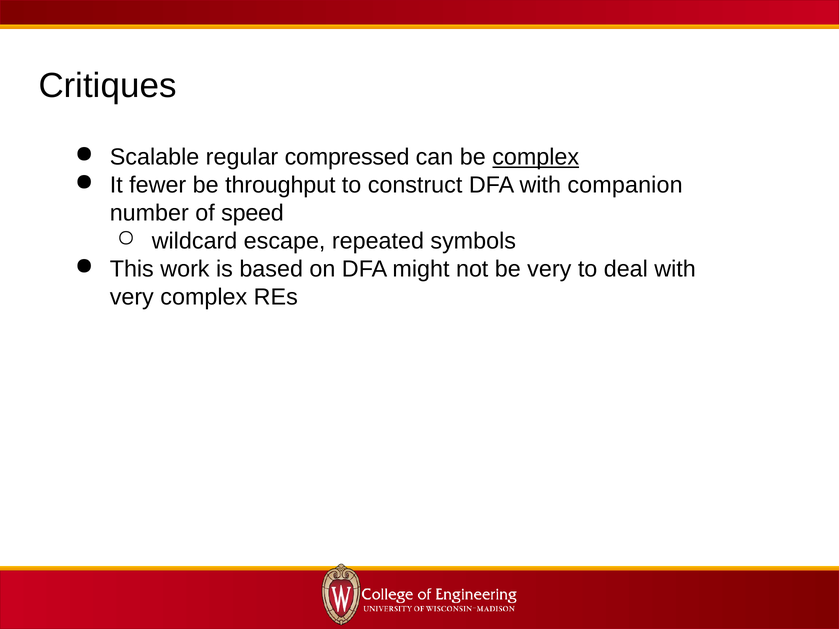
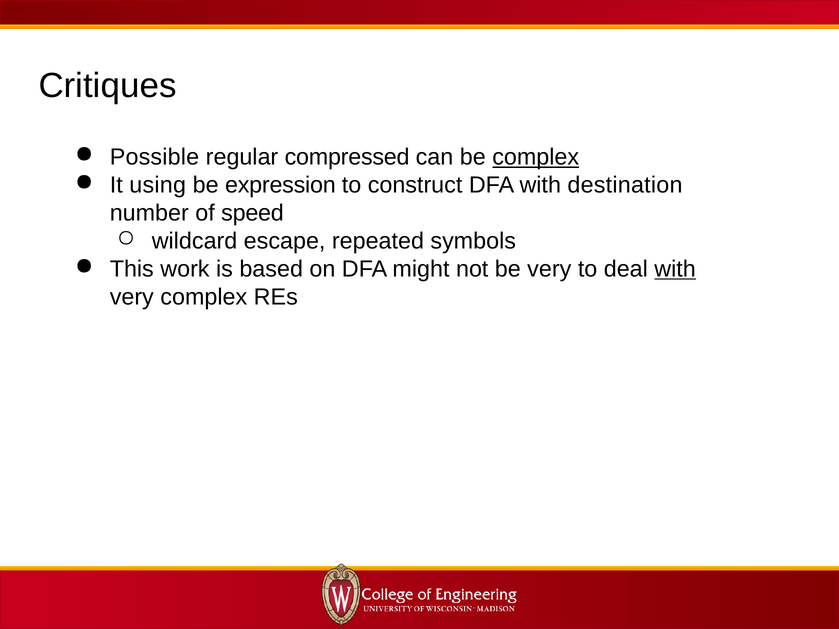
Scalable: Scalable -> Possible (154, 157)
fewer: fewer -> using (158, 185)
throughput: throughput -> expression (280, 185)
companion: companion -> destination (625, 185)
with underline: none -> present (675, 269)
